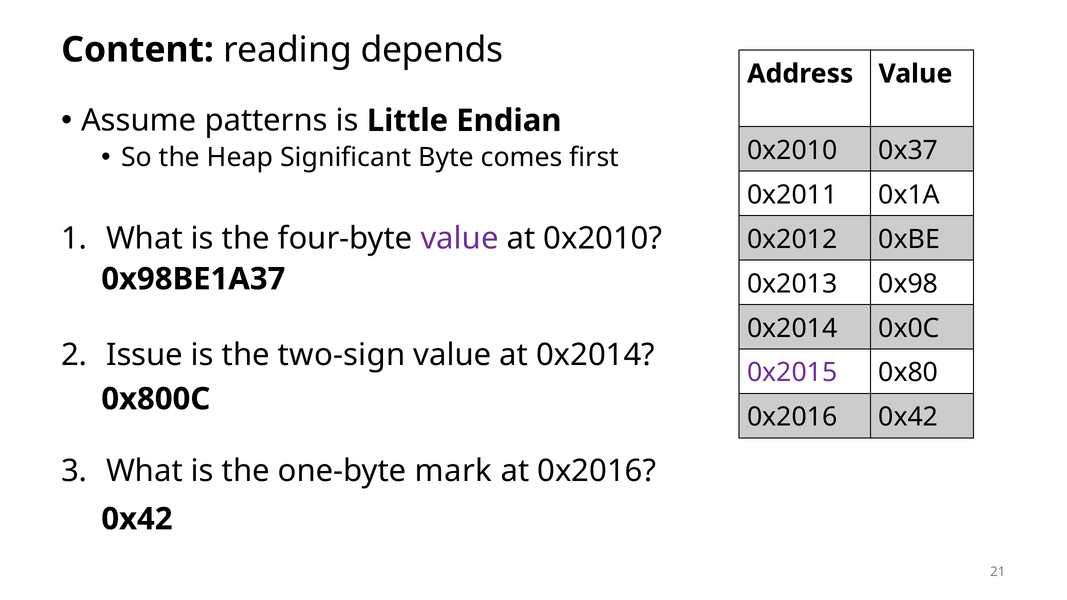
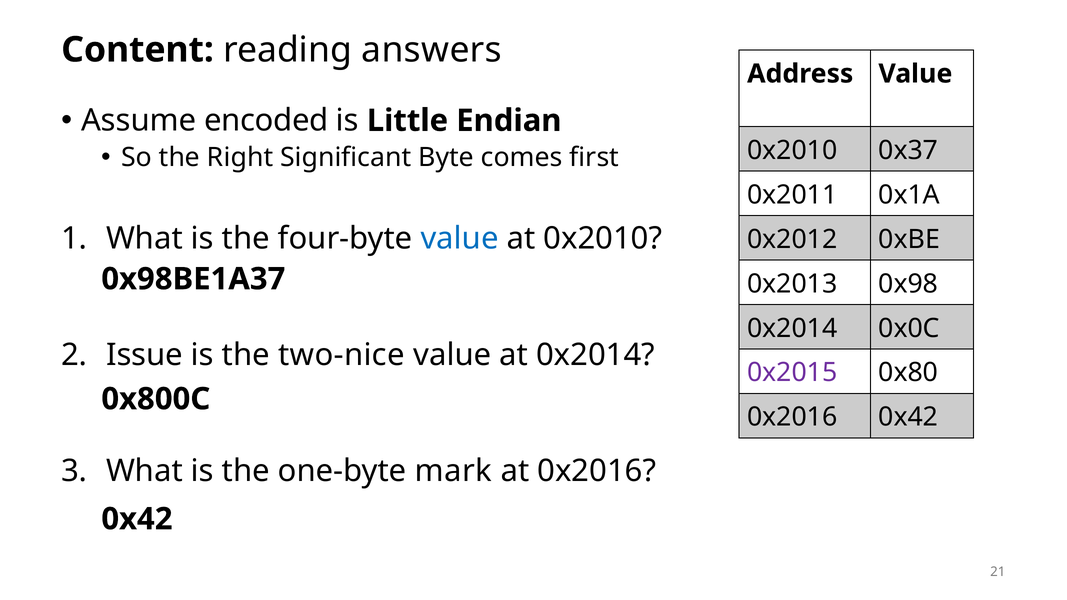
depends: depends -> answers (432, 50)
patterns: patterns -> encoded (266, 121)
Heap: Heap -> Right (240, 157)
value colour: purple -> blue (460, 239)
two-sign: two-sign -> two-nice (342, 355)
